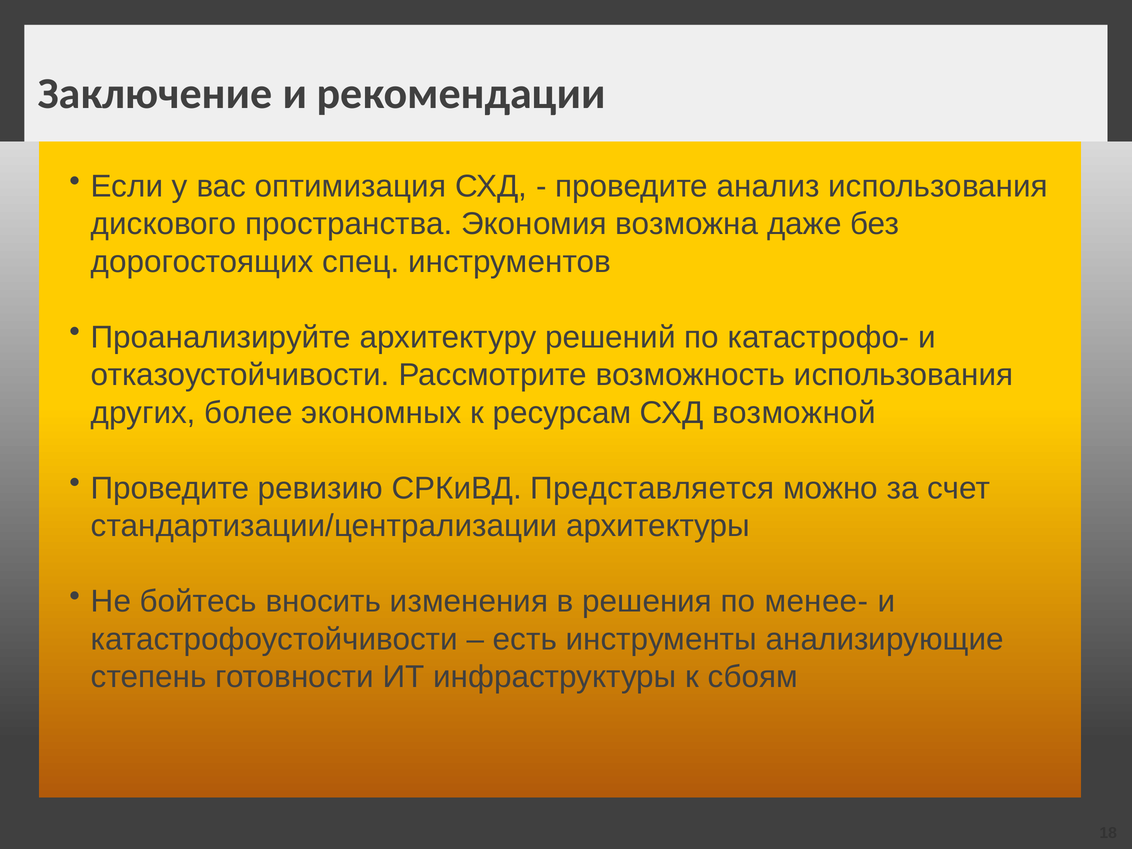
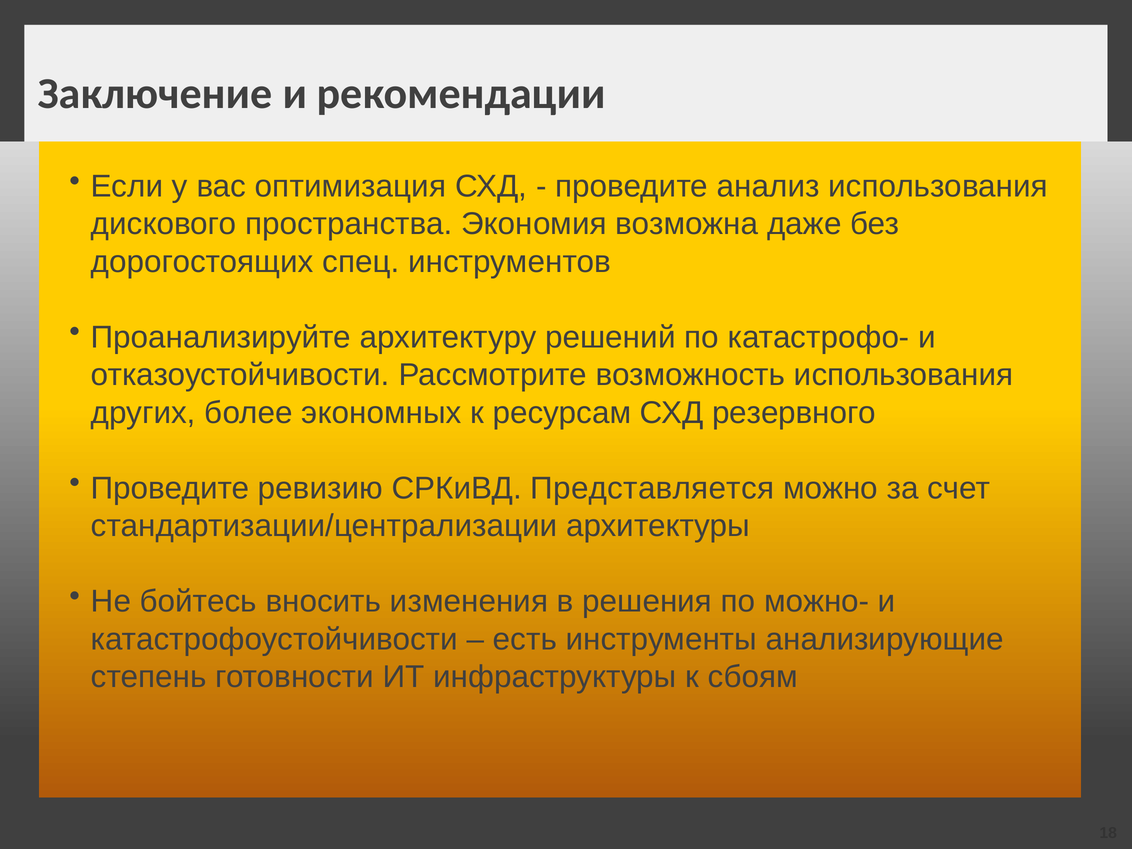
возможной: возможной -> резервного (794, 413)
менее-: менее- -> можно- (817, 601)
